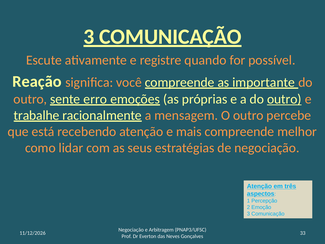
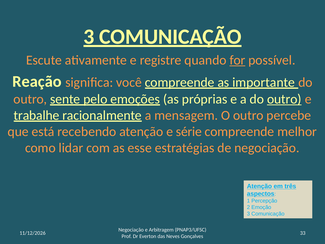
for underline: none -> present (237, 60)
erro: erro -> pelo (95, 99)
mais: mais -> série (189, 131)
seus: seus -> esse (140, 148)
